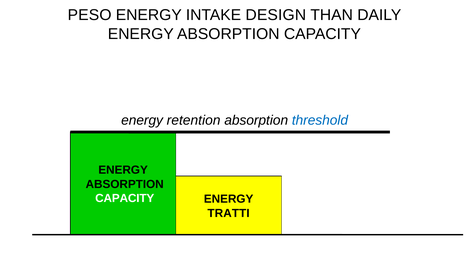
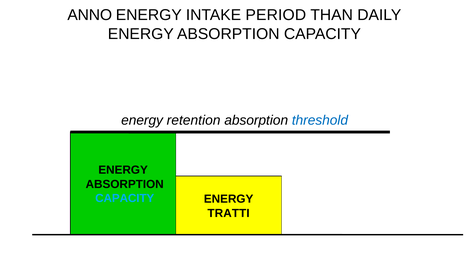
PESO: PESO -> ANNO (90, 15)
DESIGN: DESIGN -> PERIOD (276, 15)
CAPACITY colour: white -> light blue (125, 198)
